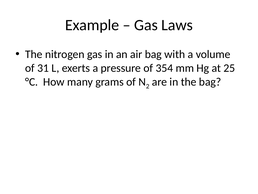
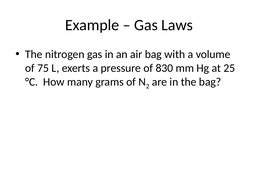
31: 31 -> 75 (43, 68)
354: 354 -> 830 (164, 68)
